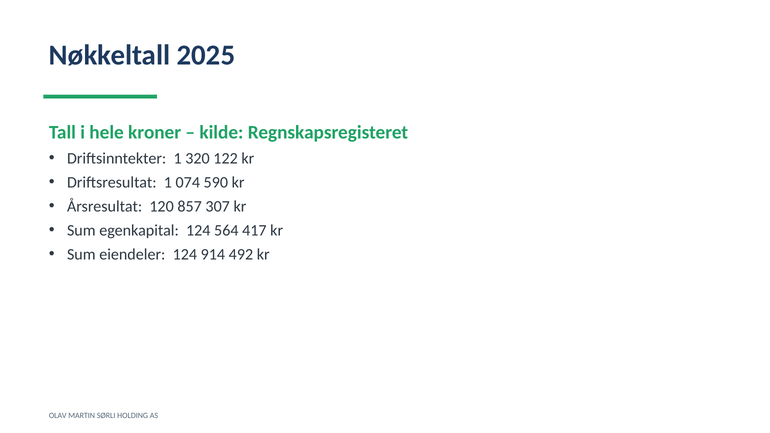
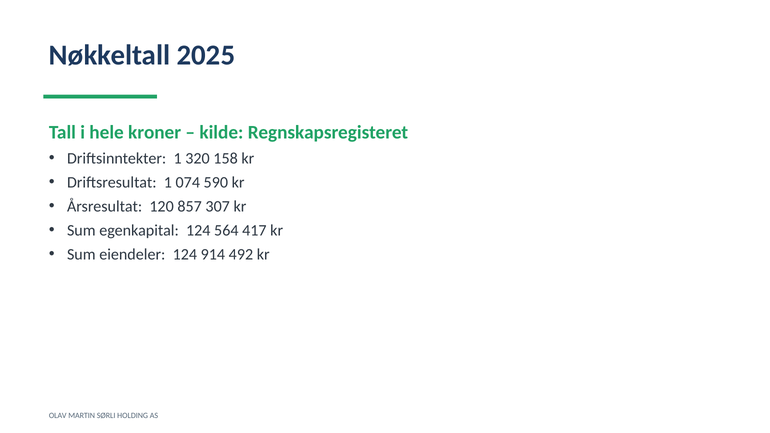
122: 122 -> 158 (226, 158)
